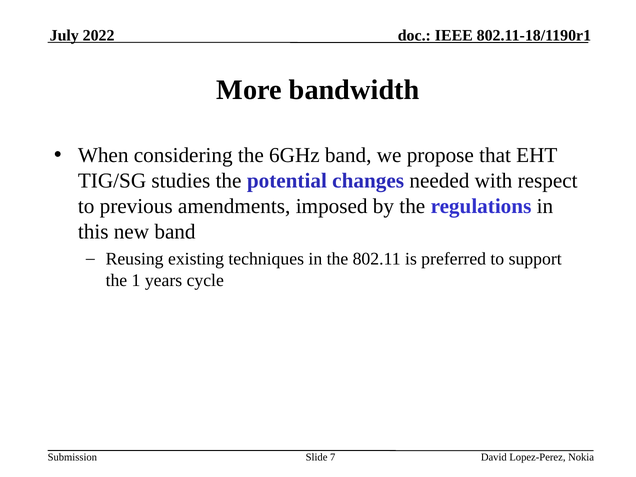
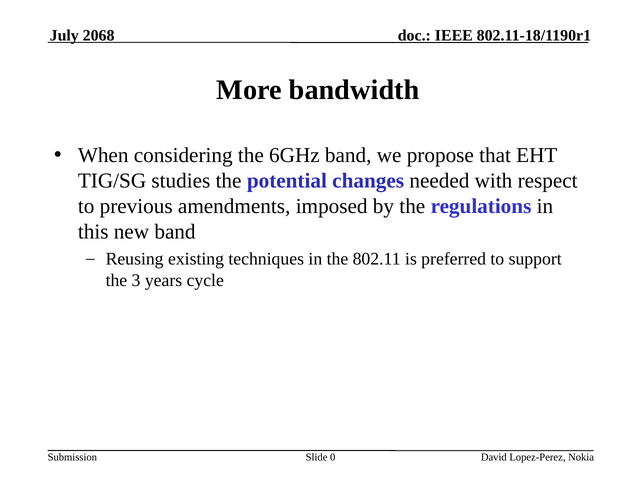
2022: 2022 -> 2068 (99, 35)
1: 1 -> 3 (136, 280)
7: 7 -> 0 (333, 457)
